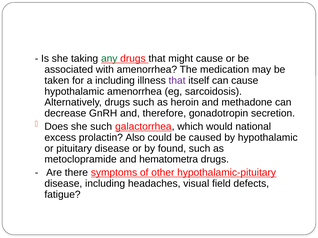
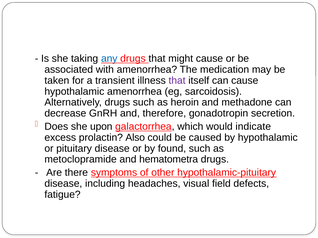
any colour: green -> blue (109, 59)
a including: including -> transient (115, 81)
she such: such -> upon (101, 127)
national: national -> indicate (253, 127)
